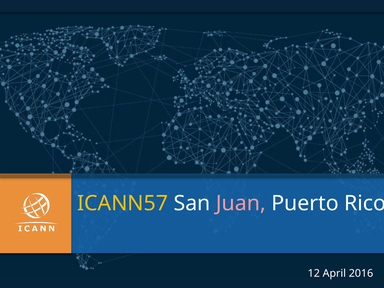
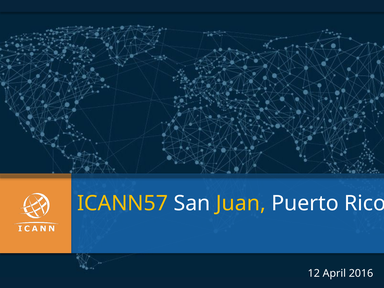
Juan colour: pink -> yellow (241, 203)
